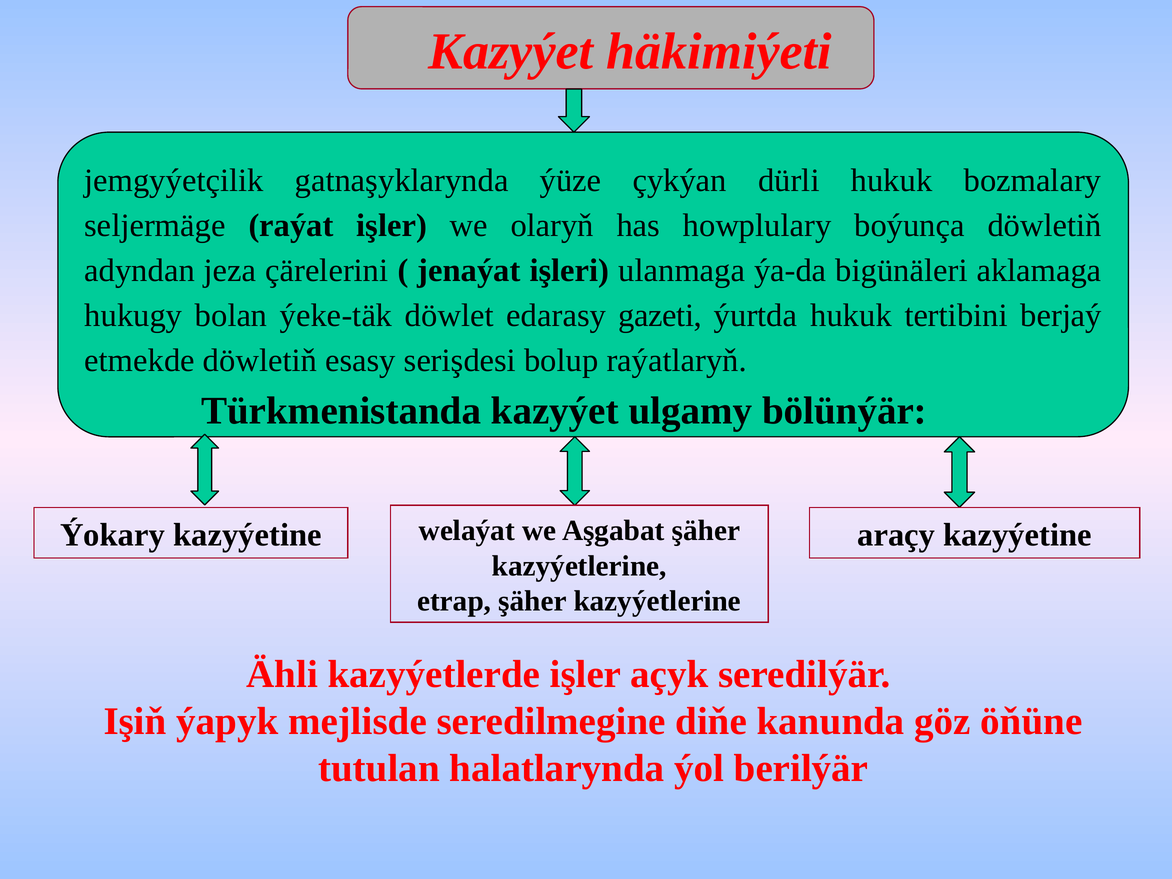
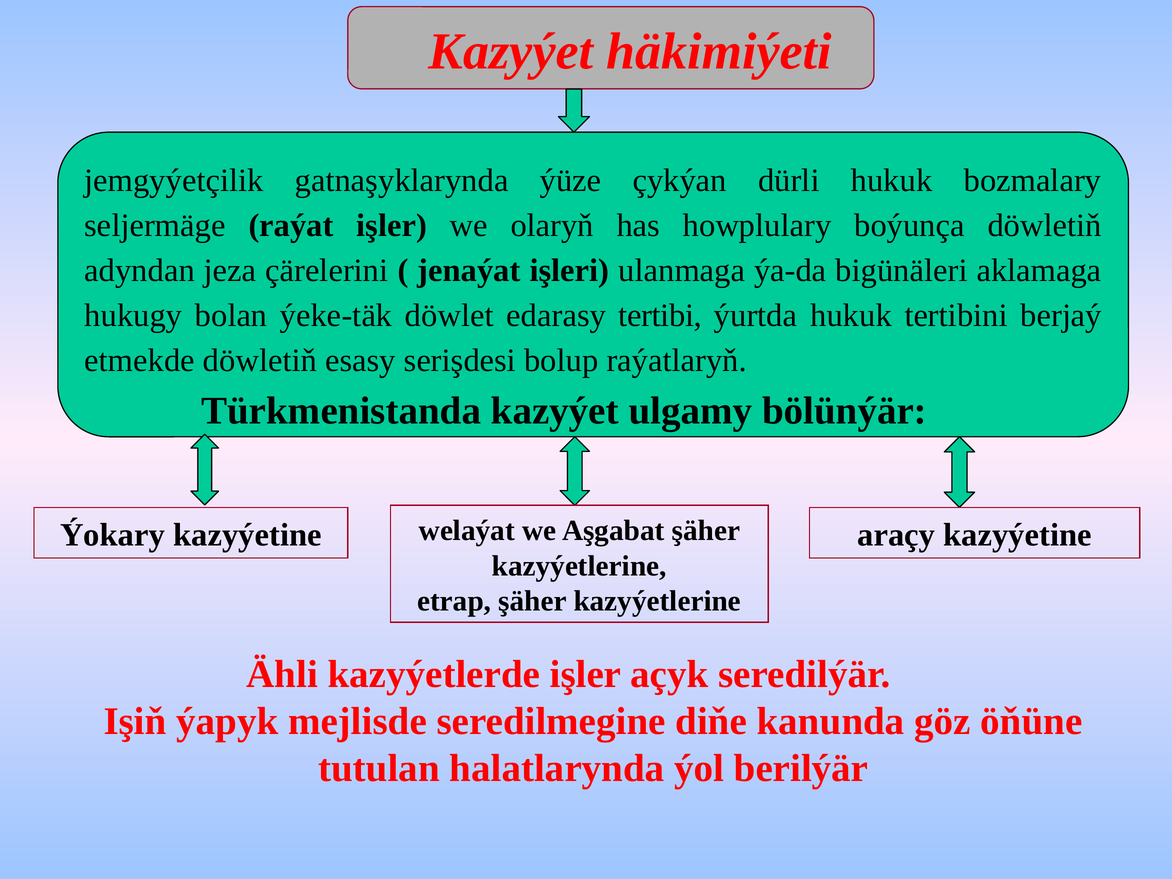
gazeti: gazeti -> tertibi (660, 315)
